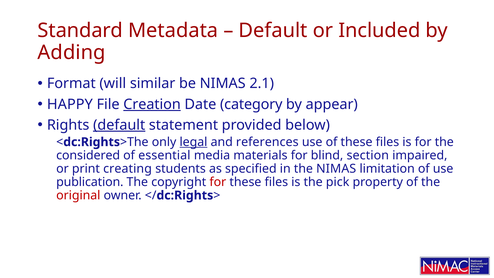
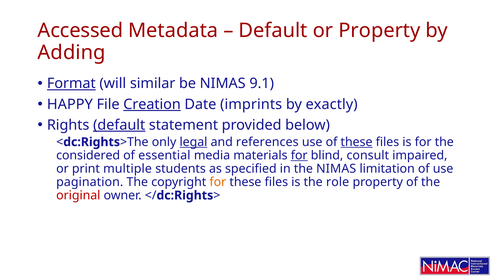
Standard: Standard -> Accessed (80, 31)
or Included: Included -> Property (379, 31)
Format underline: none -> present (71, 84)
2.1: 2.1 -> 9.1 (262, 84)
category: category -> imprints (251, 104)
appear: appear -> exactly (332, 104)
these underline: none -> present (357, 142)
for underline: none -> present (299, 155)
section: section -> consult (368, 155)
creating: creating -> multiple (128, 169)
publication: publication -> pagination (90, 182)
for colour: red -> orange (218, 182)
pick: pick -> role (338, 182)
